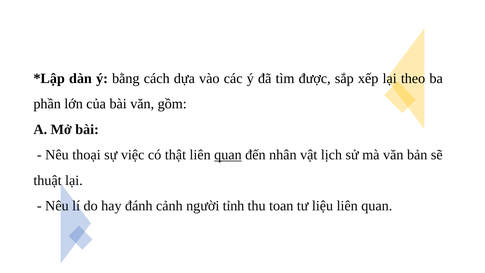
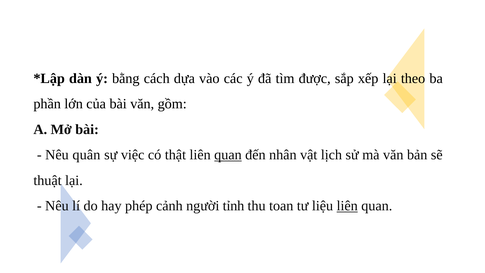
thoại: thoại -> quân (86, 155)
đánh: đánh -> phép (139, 206)
liên underline: none -> present (347, 206)
